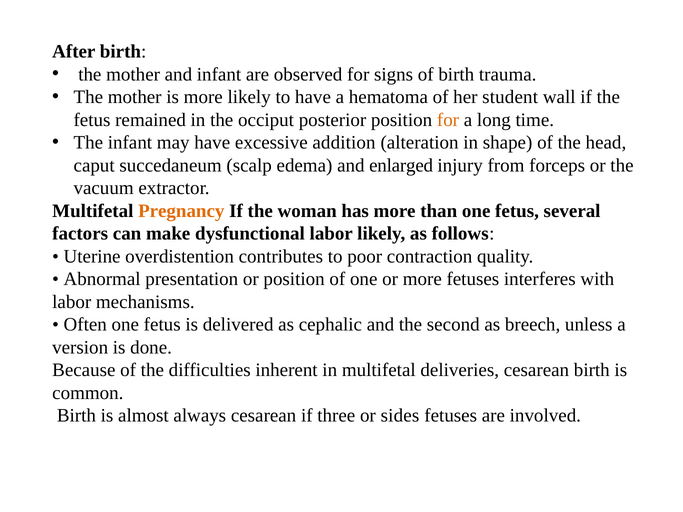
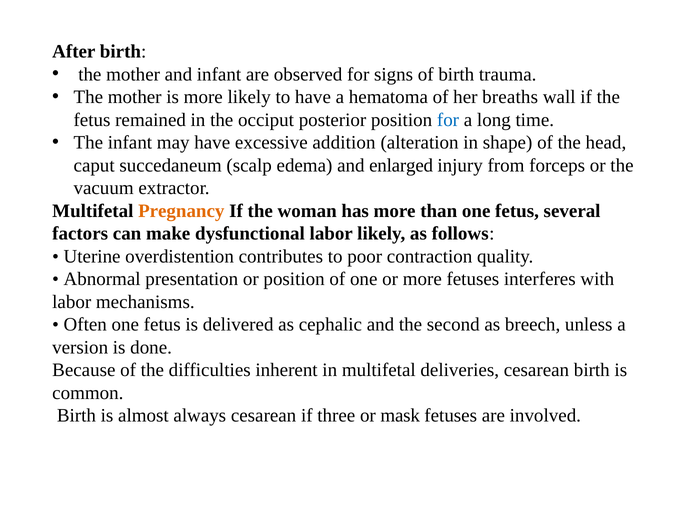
student: student -> breaths (510, 97)
for colour: orange -> blue (448, 120)
sides: sides -> mask (400, 416)
